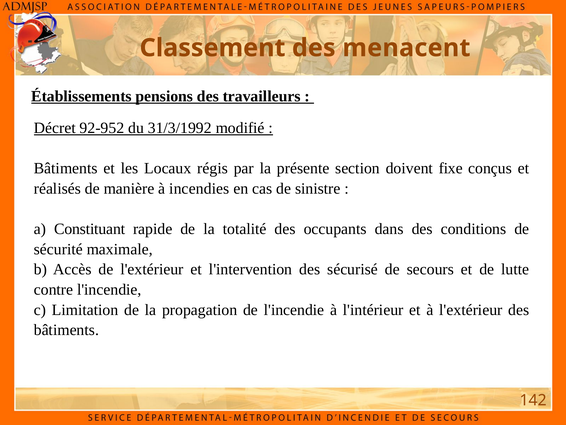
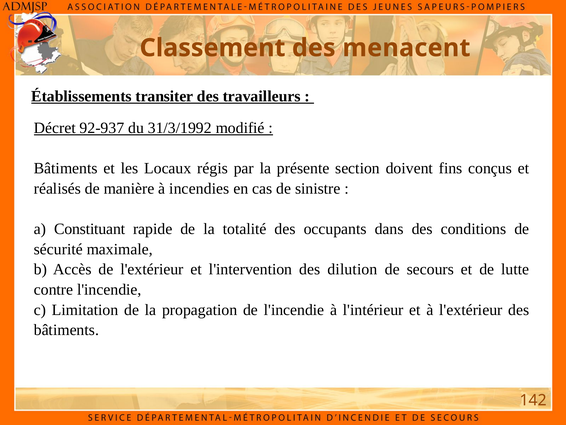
pensions: pensions -> transiter (164, 96)
92-952: 92-952 -> 92-937 (102, 128)
fixe: fixe -> fins (451, 168)
sécurisé: sécurisé -> dilution (352, 269)
